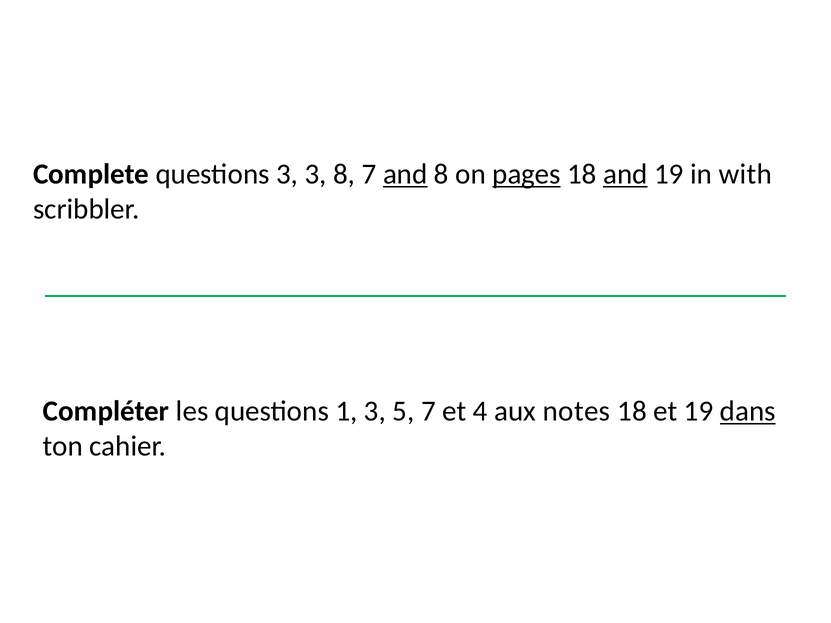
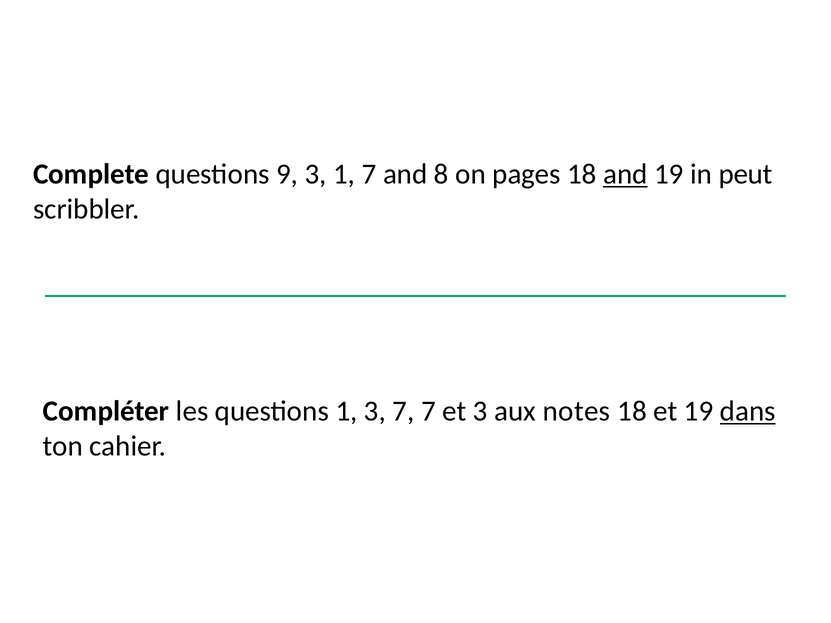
questions 3: 3 -> 9 (287, 174)
3 8: 8 -> 1 (344, 174)
and underline: present -> none (405, 174)
pages underline: present -> none (527, 174)
with: with -> peut (745, 174)
3 5: 5 -> 7 (403, 411)
et 4: 4 -> 3 (480, 411)
